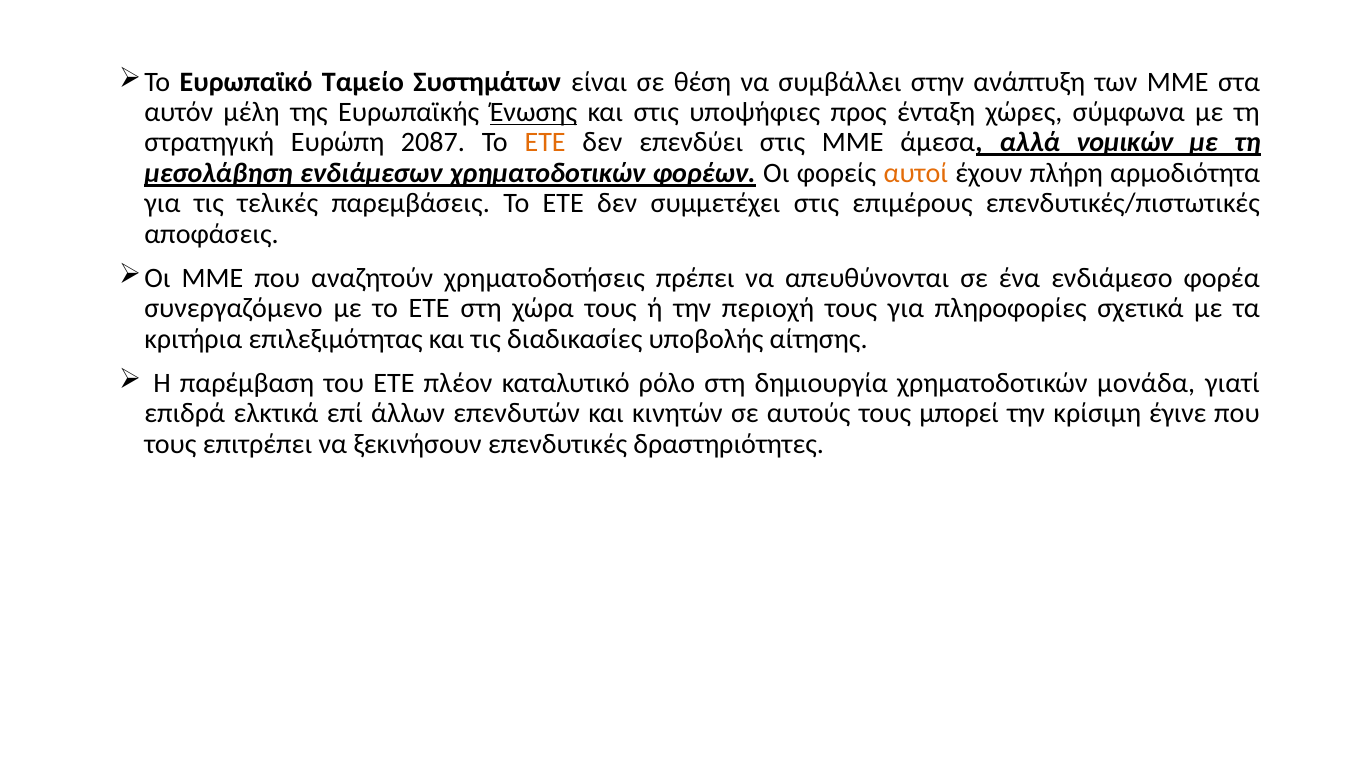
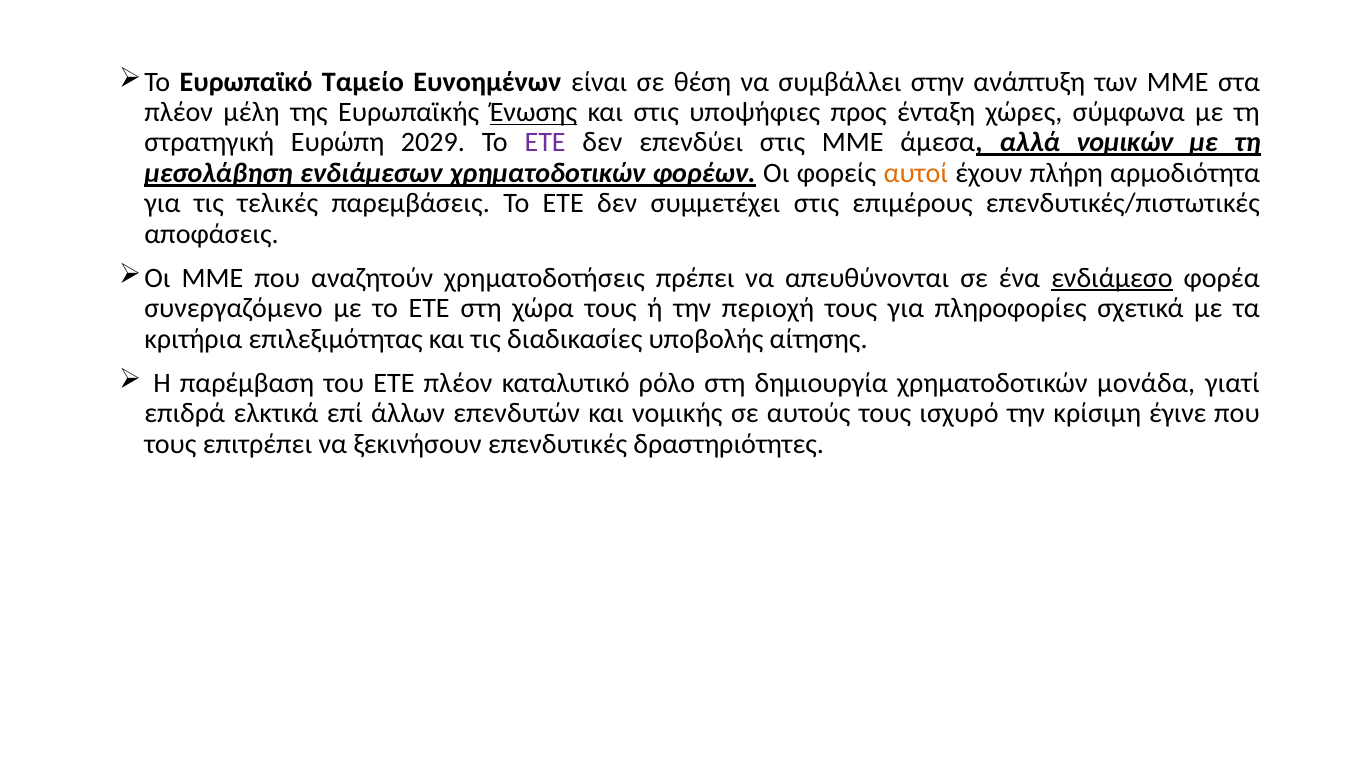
Συστημάτων: Συστημάτων -> Ευνοημένων (487, 82)
αυτόν: αυτόν -> πλέον (179, 112)
2087: 2087 -> 2029 (433, 143)
ΕΤΕ colour: orange -> purple (545, 143)
ενδιάμεσο underline: none -> present (1112, 278)
κινητών: κινητών -> νομικής (677, 414)
μπορεί: μπορεί -> ισχυρό (959, 414)
